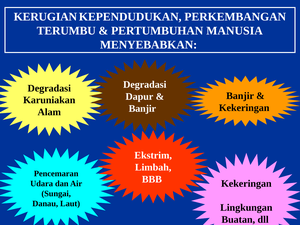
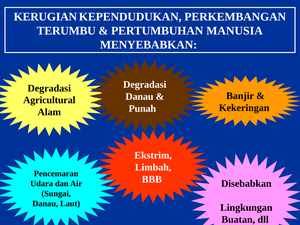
Dapur: Dapur -> Danau (139, 97)
Karuniakan: Karuniakan -> Agricultural (49, 100)
Banjir: Banjir -> Punah (142, 109)
Kekeringan: Kekeringan -> Disebabkan (246, 184)
